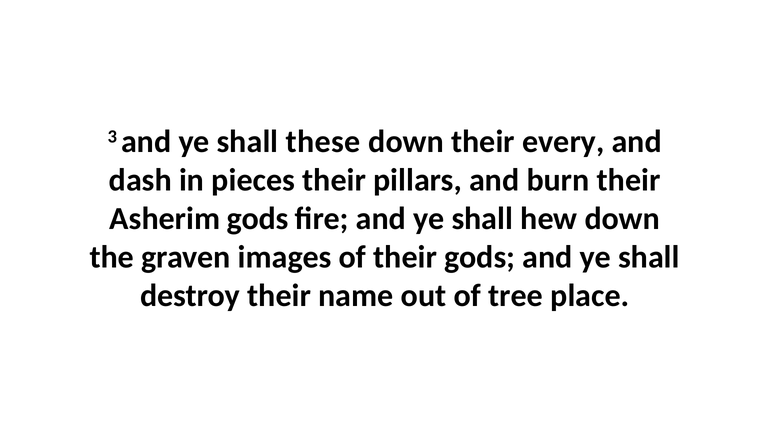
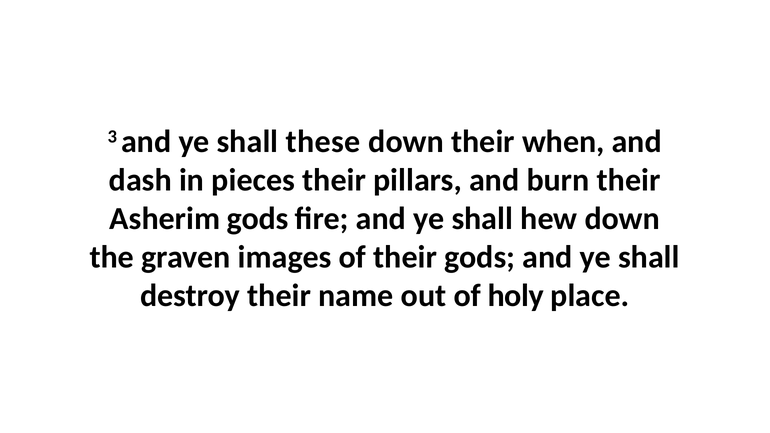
every: every -> when (563, 142)
tree: tree -> holy (516, 296)
